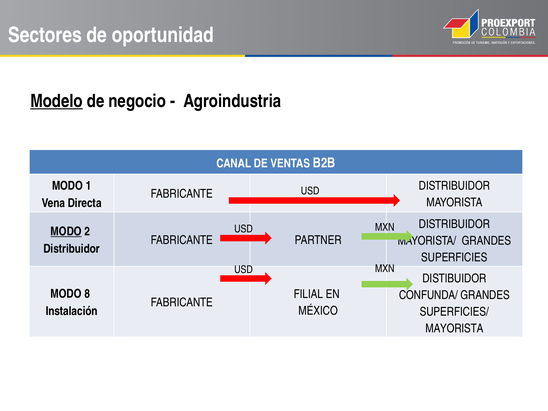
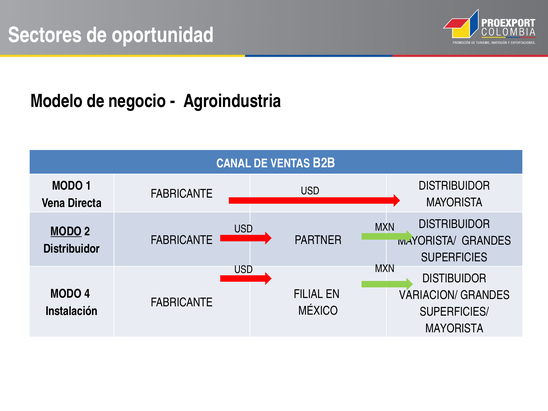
Modelo underline: present -> none (57, 101)
8: 8 -> 4 (87, 294)
CONFUNDA/: CONFUNDA/ -> VARIACION/ (428, 295)
